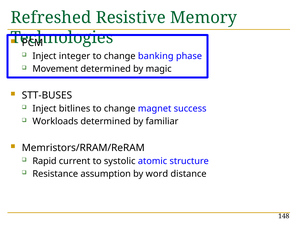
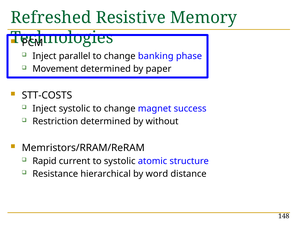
integer: integer -> parallel (75, 56)
magic: magic -> paper (159, 69)
STT-BUSES: STT-BUSES -> STT-COSTS (47, 95)
Inject bitlines: bitlines -> systolic (75, 109)
Workloads: Workloads -> Restriction (55, 121)
familiar: familiar -> without (162, 121)
assumption: assumption -> hierarchical (106, 174)
